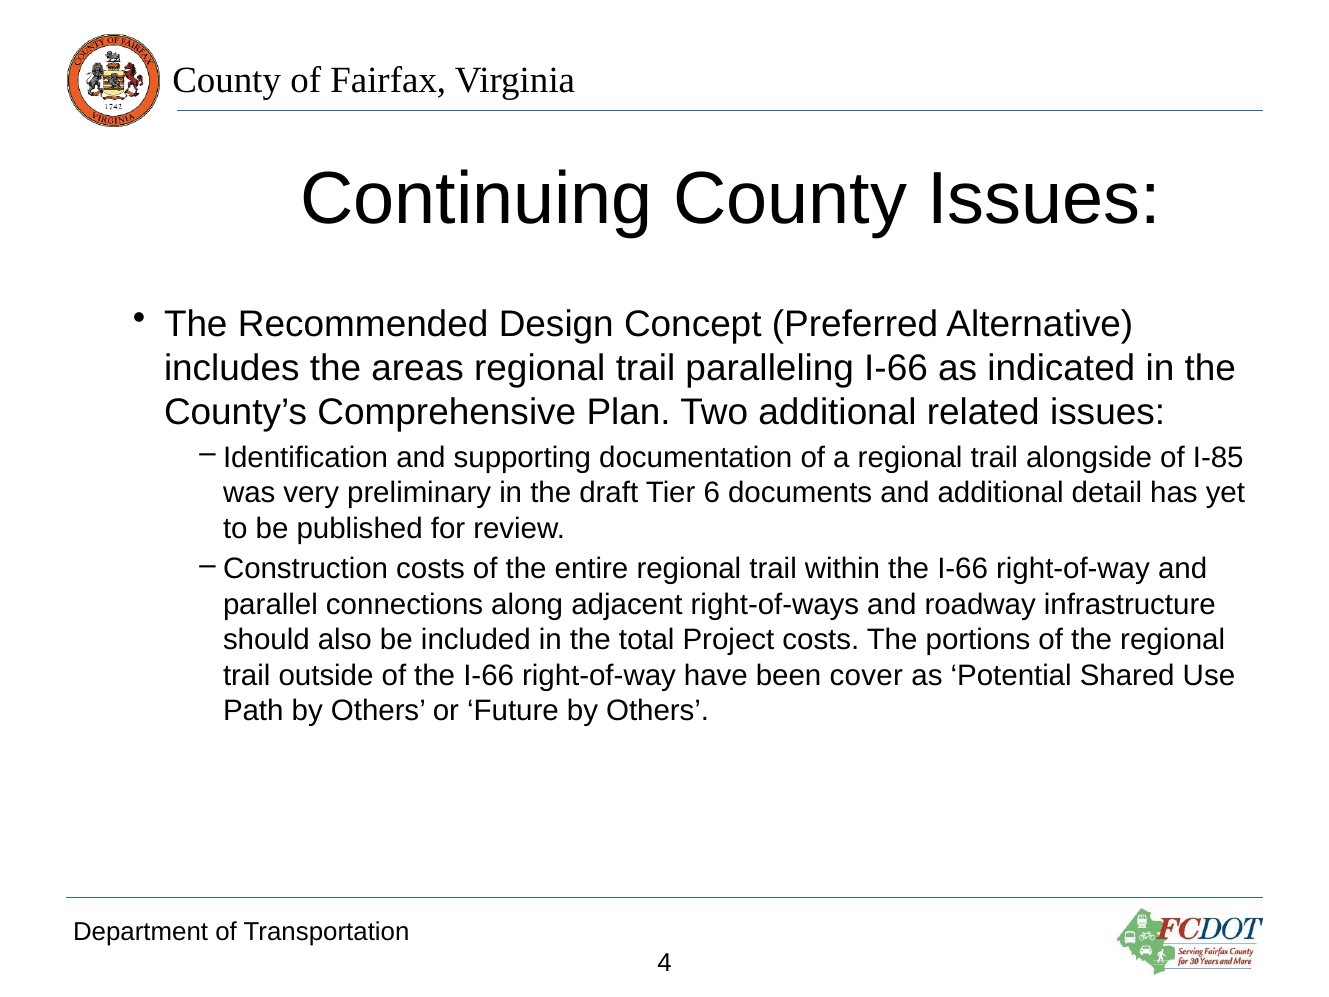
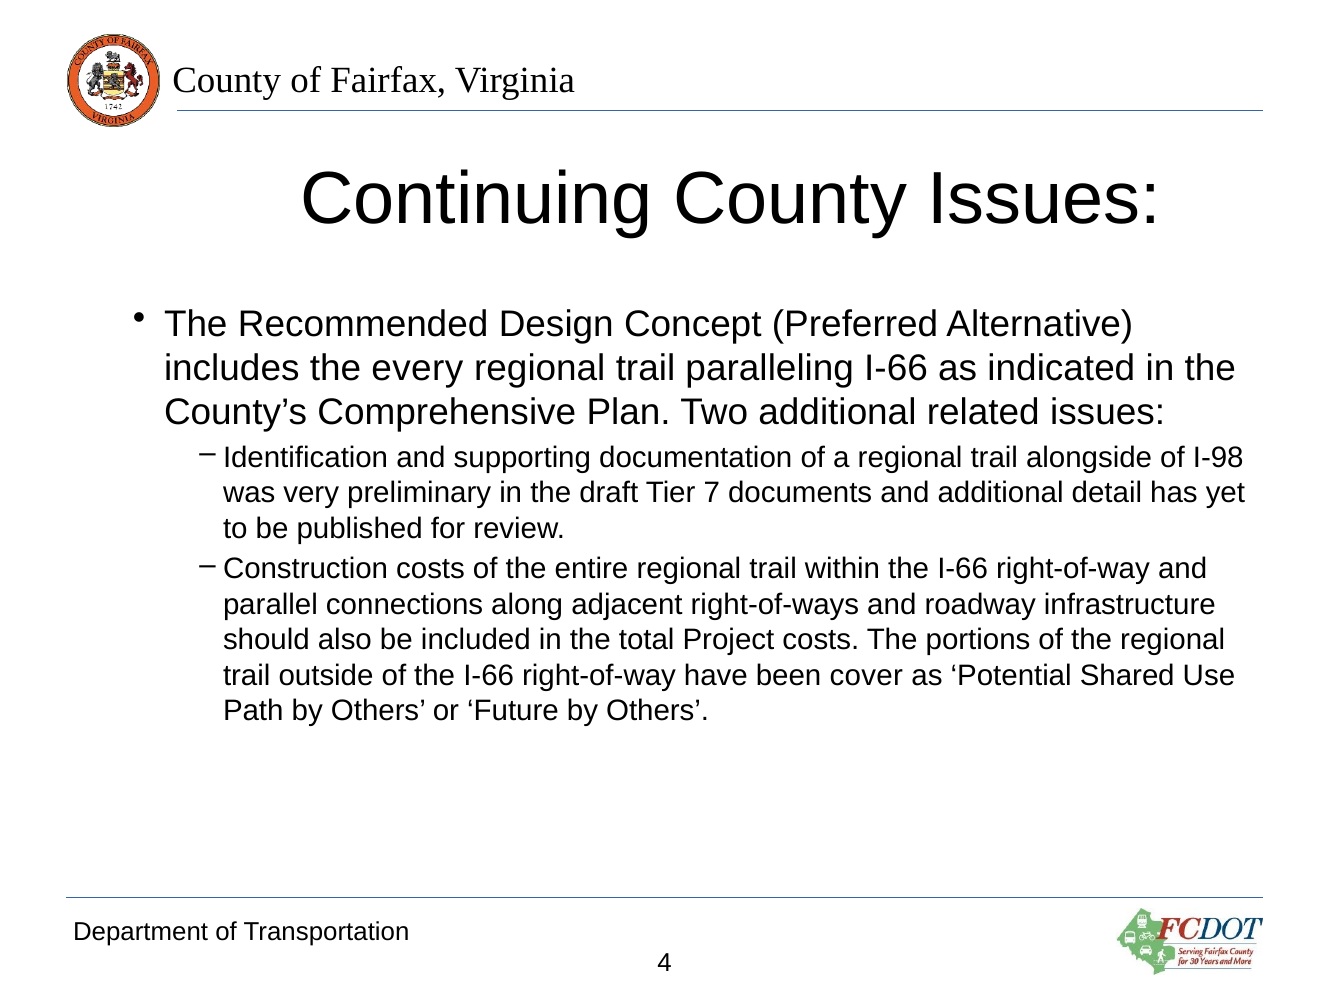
areas: areas -> every (417, 368)
I-85: I-85 -> I-98 (1218, 457)
6: 6 -> 7 (712, 493)
